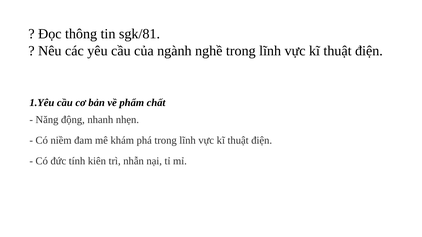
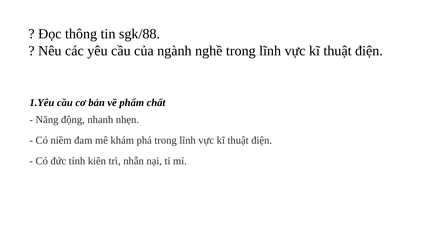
sgk/81: sgk/81 -> sgk/88 (140, 34)
